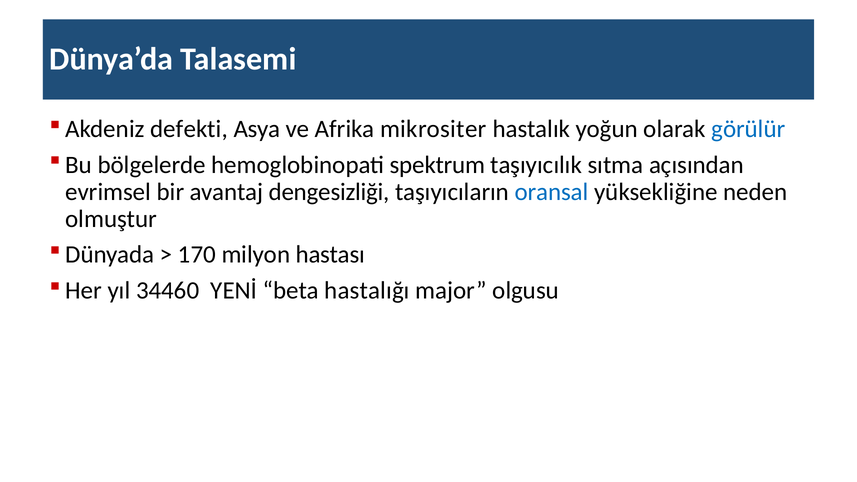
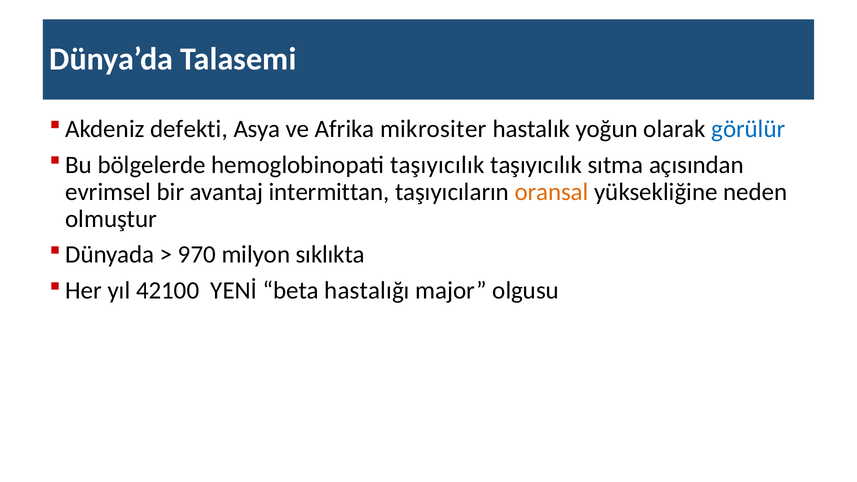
hemoglobinopati spektrum: spektrum -> taşıyıcılık (437, 165)
dengesizliği: dengesizliği -> intermittan (329, 192)
oransal colour: blue -> orange (552, 192)
170: 170 -> 970 (197, 255)
hastası: hastası -> sıklıkta (330, 255)
34460: 34460 -> 42100 (168, 291)
